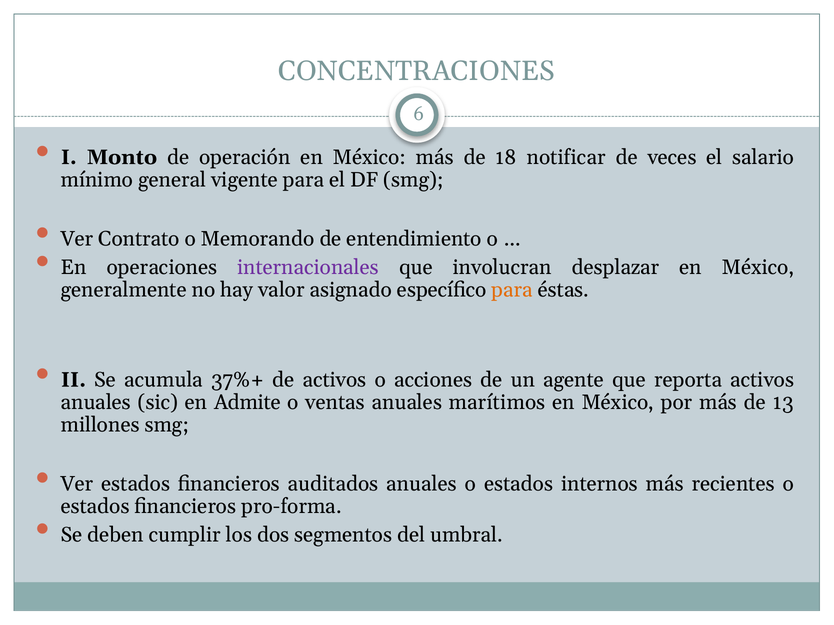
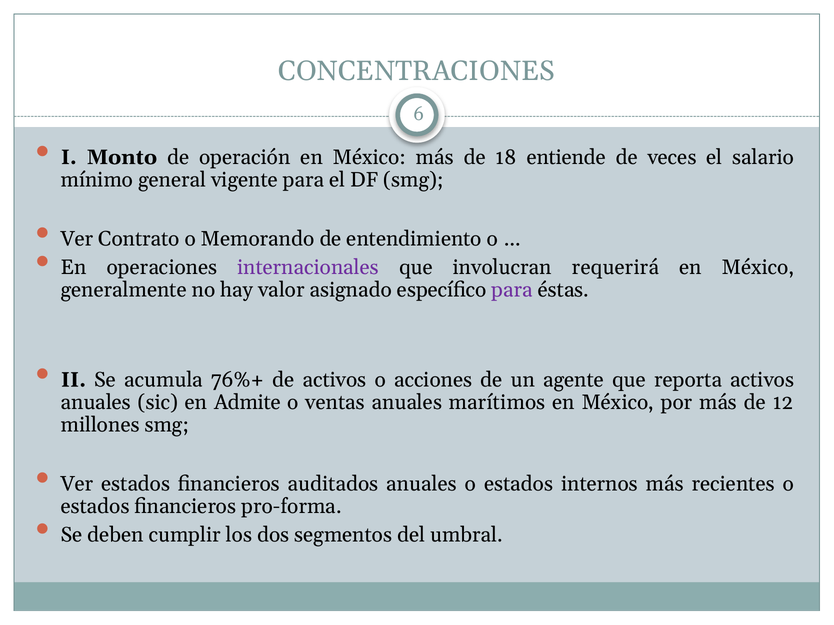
notificar: notificar -> entiende (566, 157)
desplazar: desplazar -> requerirá (615, 267)
para colour: orange -> purple (512, 290)
37%+: 37%+ -> 76%+ (238, 380)
13: 13 -> 12 (783, 403)
